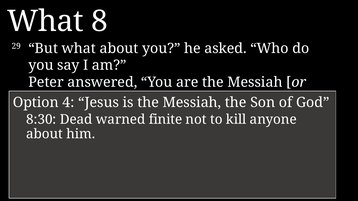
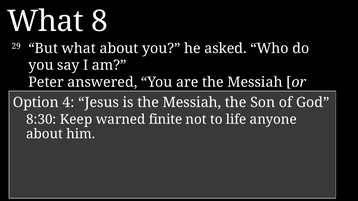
Dead: Dead -> Keep (76, 120)
kill: kill -> life (236, 120)
